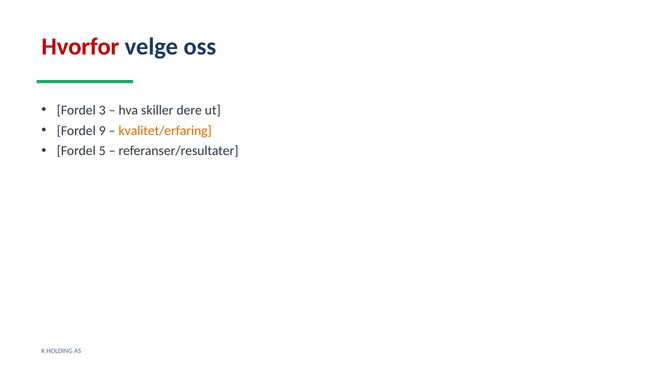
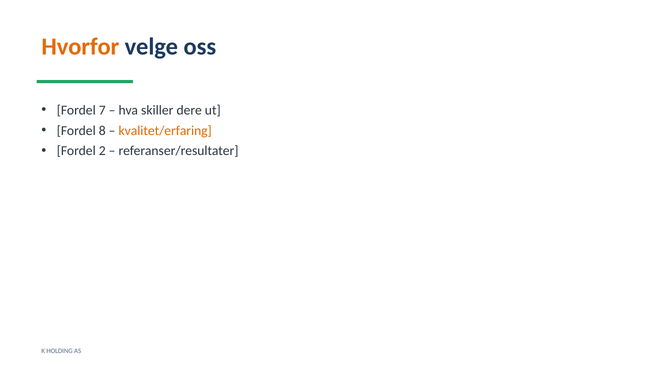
Hvorfor colour: red -> orange (80, 47)
3: 3 -> 7 (102, 110)
9: 9 -> 8 (102, 131)
5: 5 -> 2 (102, 151)
